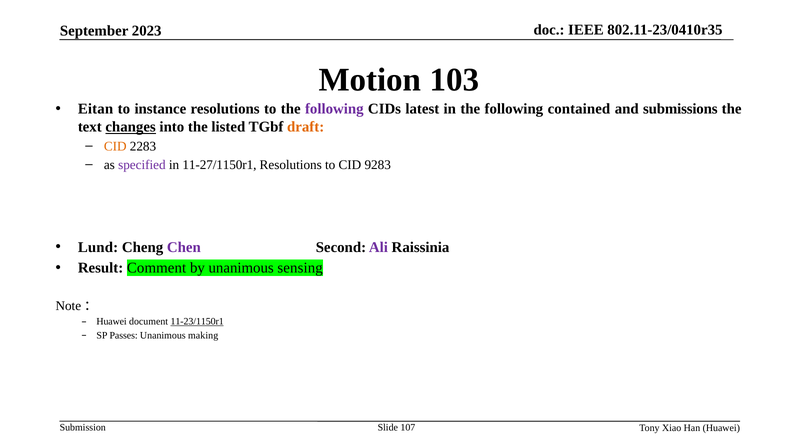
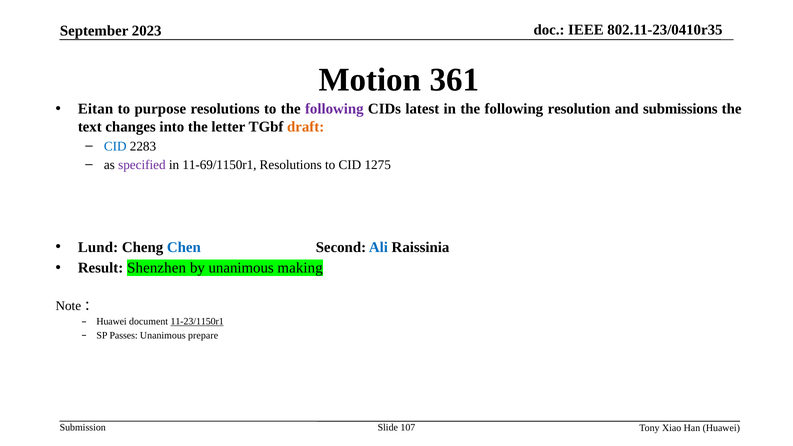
103: 103 -> 361 (454, 80)
instance: instance -> purpose (160, 109)
contained: contained -> resolution (579, 109)
changes underline: present -> none (131, 127)
listed: listed -> letter (228, 127)
CID colour: orange -> blue (115, 146)
11-27/1150r1: 11-27/1150r1 -> 11-69/1150r1 (219, 165)
9283: 9283 -> 1275 (378, 165)
Chen colour: purple -> blue (184, 247)
Ali colour: purple -> blue (378, 247)
Comment: Comment -> Shenzhen (157, 268)
sensing: sensing -> making (300, 268)
making: making -> prepare (203, 335)
